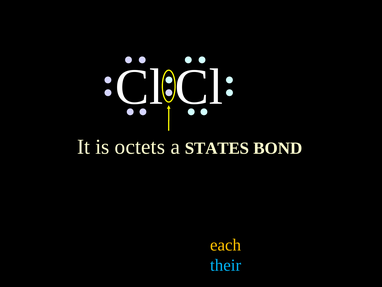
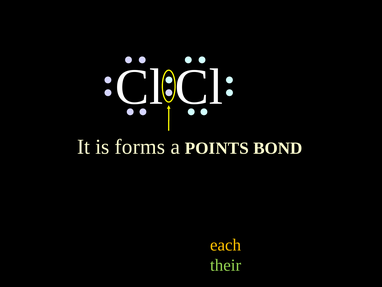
is octets: octets -> forms (140, 147)
STATES: STATES -> POINTS (217, 148)
their colour: light blue -> light green (226, 265)
